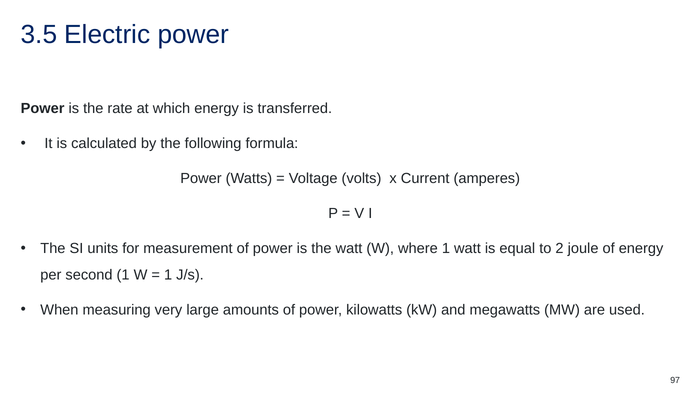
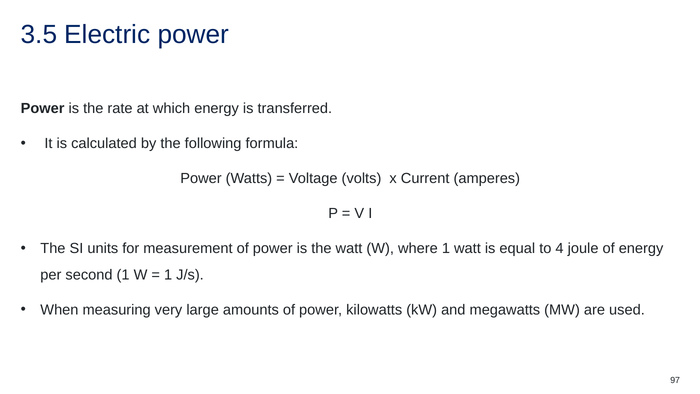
2: 2 -> 4 (559, 248)
